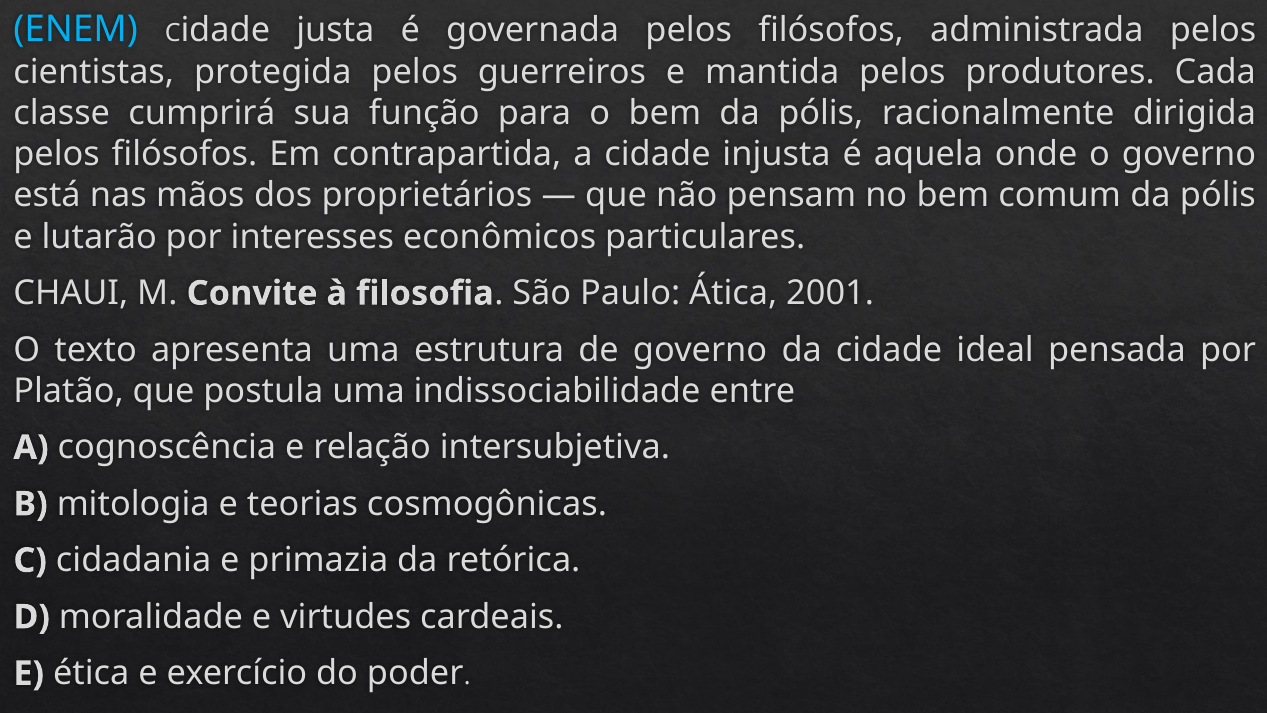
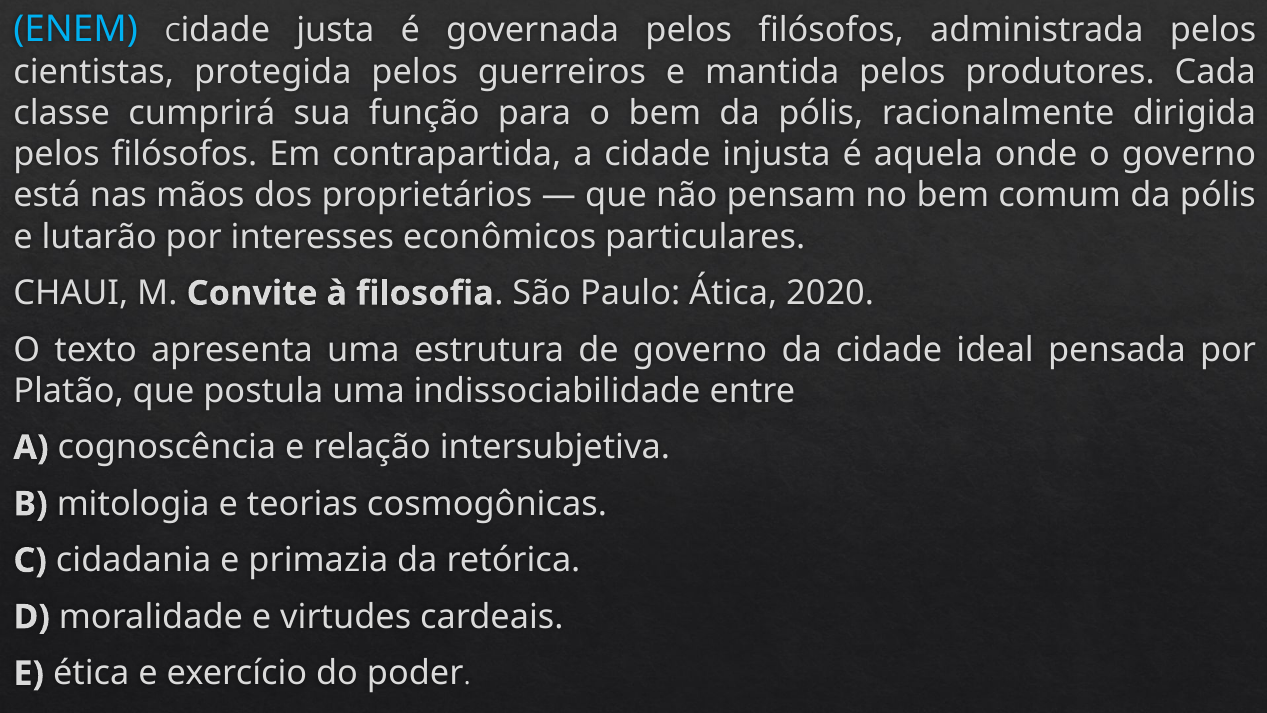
2001: 2001 -> 2020 (830, 293)
